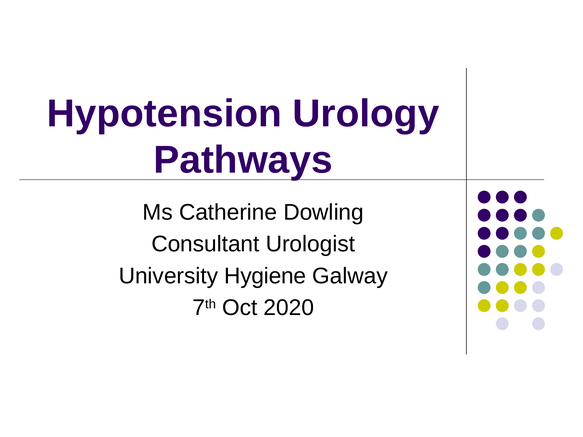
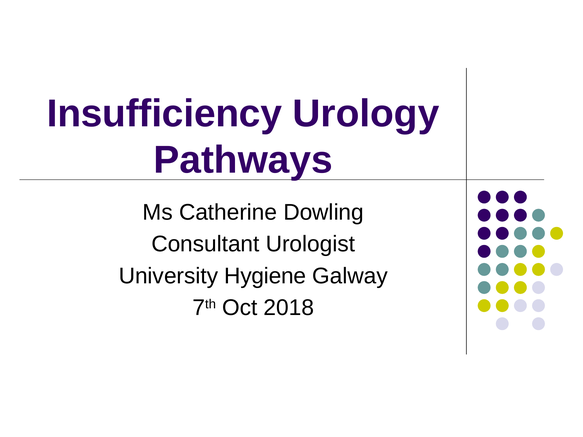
Hypotension: Hypotension -> Insufficiency (164, 114)
2020: 2020 -> 2018 (289, 308)
